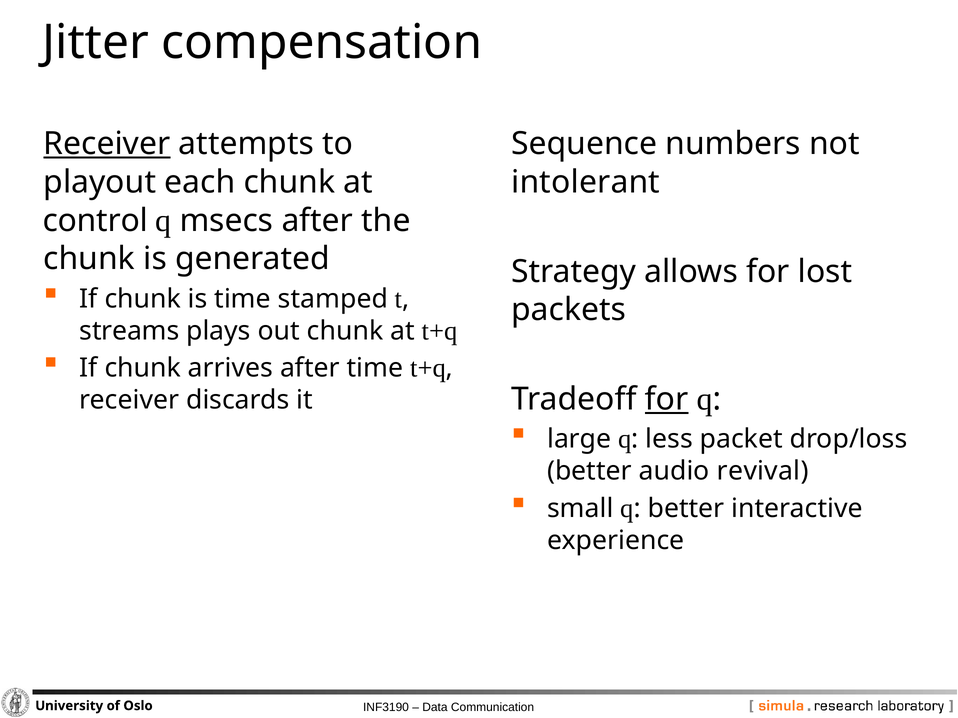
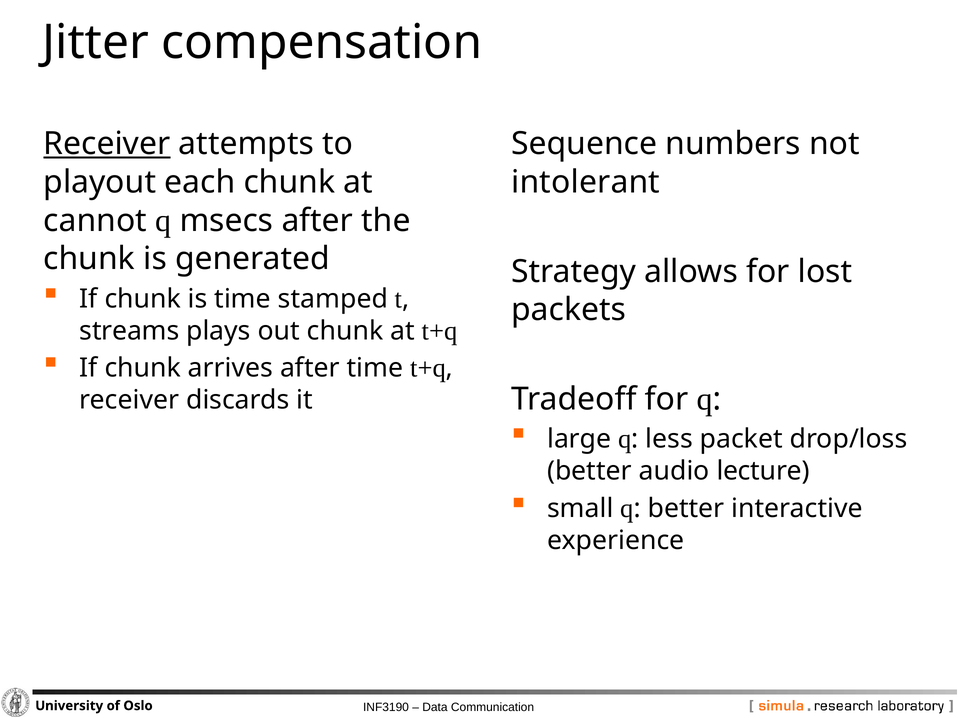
control: control -> cannot (95, 221)
for underline: present -> none (667, 399)
revival: revival -> lecture (763, 471)
